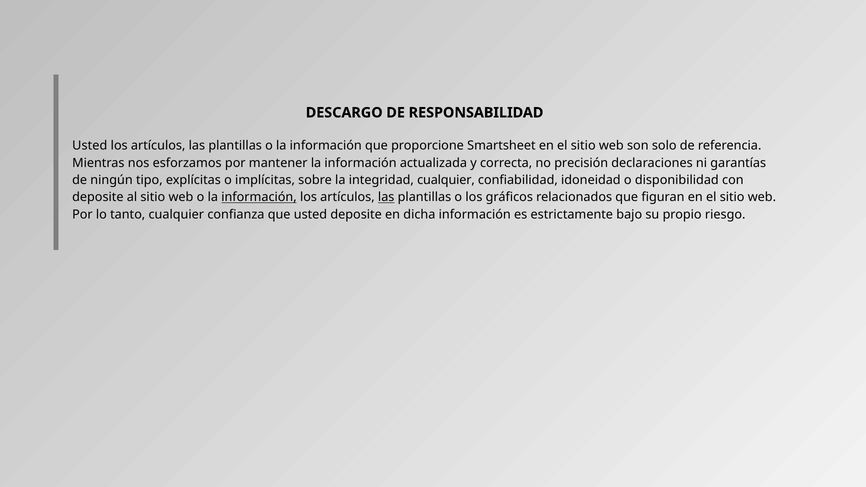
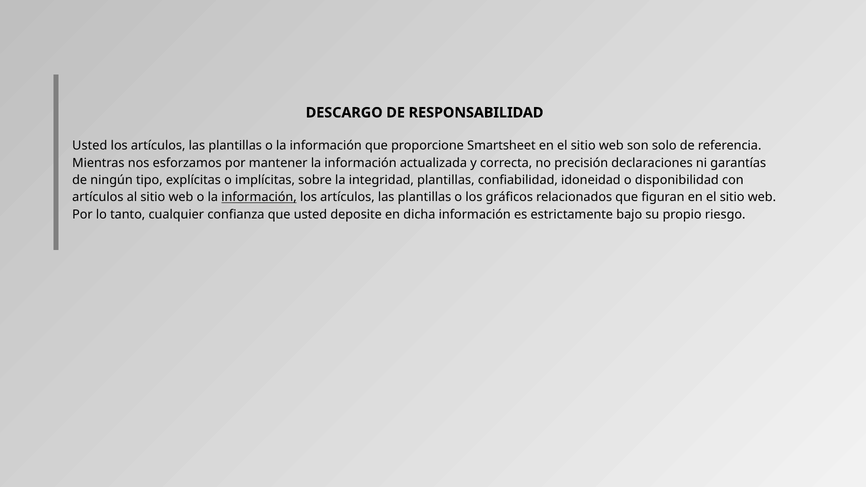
integridad cualquier: cualquier -> plantillas (446, 180)
deposite: deposite -> artículos (98, 197)
las underline: present -> none (386, 197)
